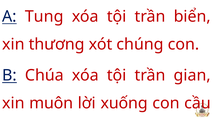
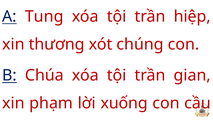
biển: biển -> hiệp (192, 16)
muôn: muôn -> phạm (51, 103)
